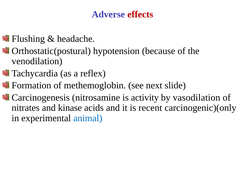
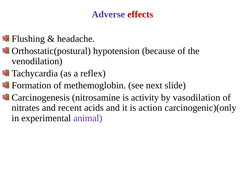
kinase: kinase -> recent (70, 108)
recent: recent -> action (150, 108)
animal colour: blue -> purple (88, 119)
